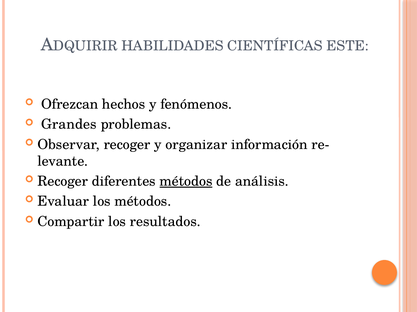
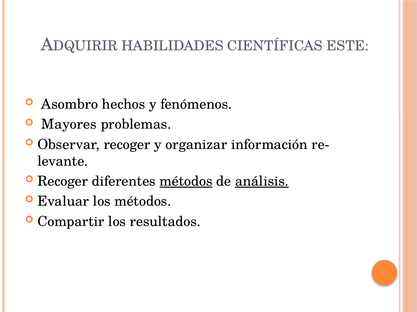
Ofrezcan: Ofrezcan -> Asombro (70, 105)
Grandes: Grandes -> Mayores (69, 125)
análisis underline: none -> present (262, 182)
